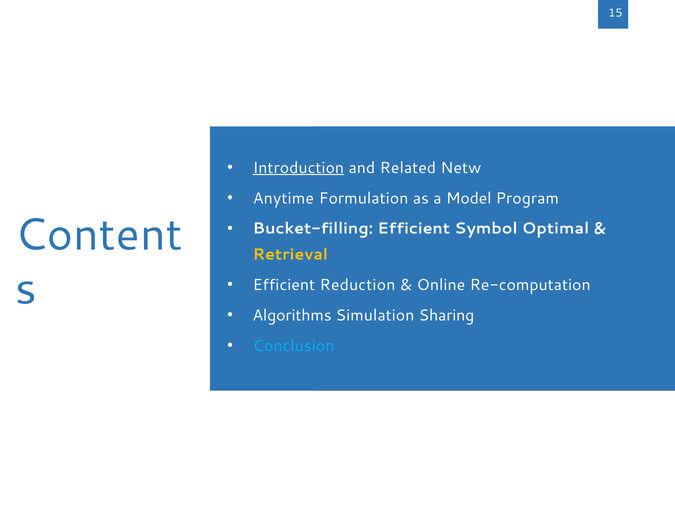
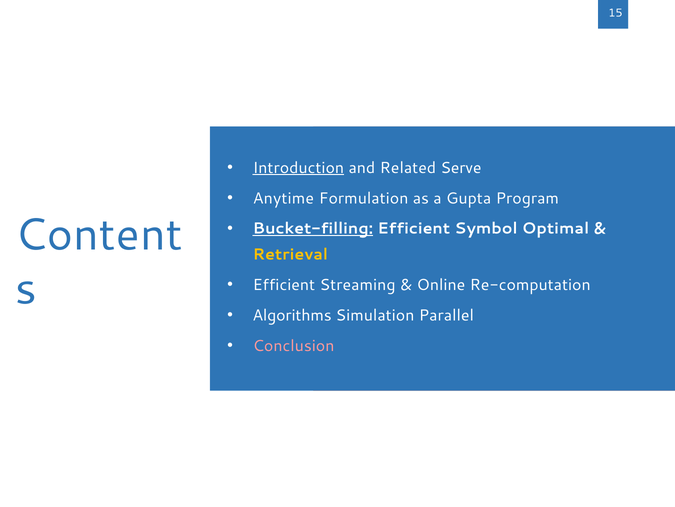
Netw: Netw -> Serve (461, 168)
Model: Model -> Gupta (469, 198)
Bucket-filling underline: none -> present (313, 228)
Reduction: Reduction -> Streaming (358, 285)
Sharing: Sharing -> Parallel (446, 315)
Conclusion colour: light blue -> pink (294, 345)
